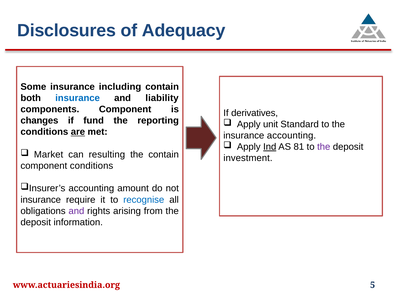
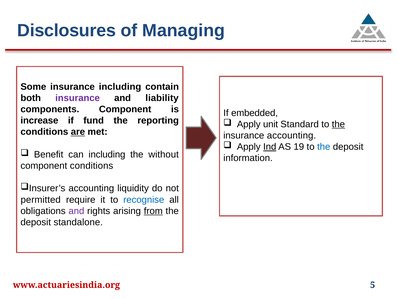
Adequacy: Adequacy -> Managing (184, 30)
insurance colour: blue -> purple (78, 98)
derivatives: derivatives -> embedded (255, 113)
changes: changes -> increase (39, 121)
the underline: none -> present (338, 124)
81: 81 -> 19 (299, 147)
the colour: purple -> blue (324, 147)
Market: Market -> Benefit (49, 155)
can resulting: resulting -> including (107, 155)
the contain: contain -> without (164, 155)
investment: investment -> information (248, 158)
amount: amount -> liquidity (133, 189)
insurance: insurance -> permitted (41, 200)
from underline: none -> present (153, 211)
information: information -> standalone (78, 222)
